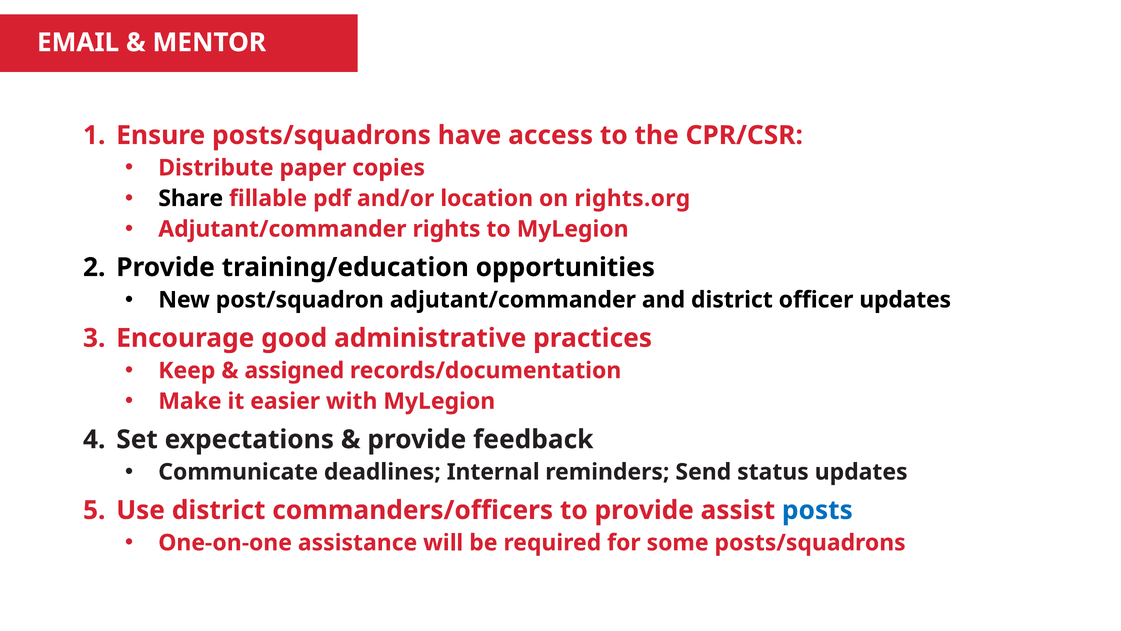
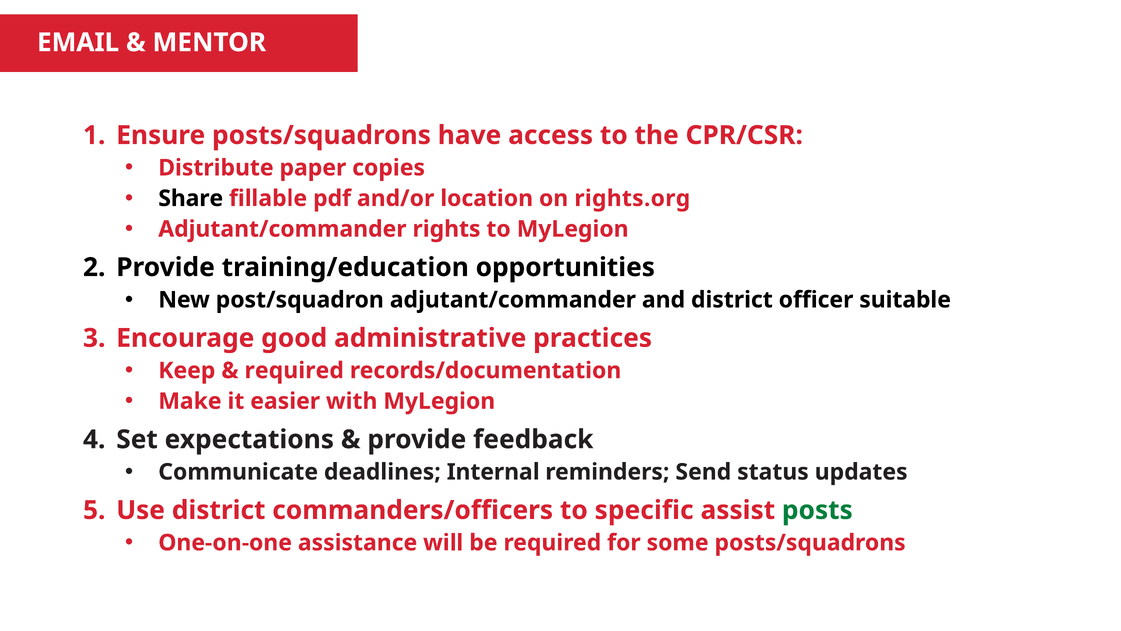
officer updates: updates -> suitable (905, 300)
assigned: assigned -> required (294, 370)
to provide: provide -> specific (644, 510)
posts colour: blue -> green (817, 510)
